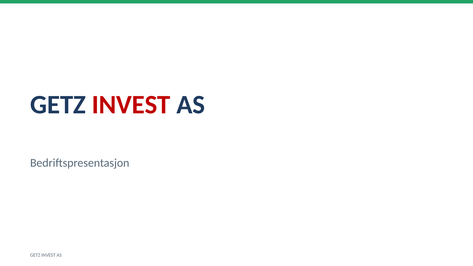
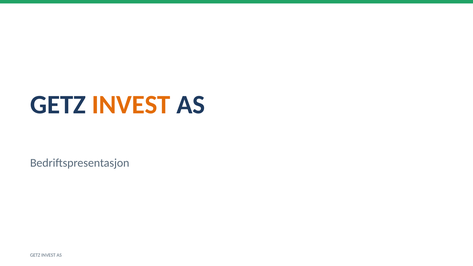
INVEST colour: red -> orange (131, 105)
